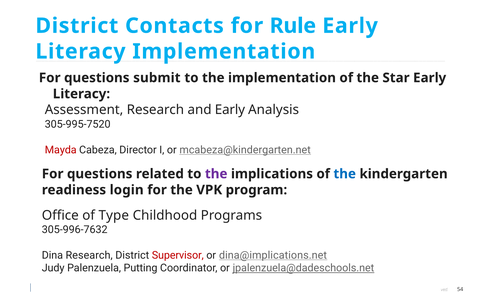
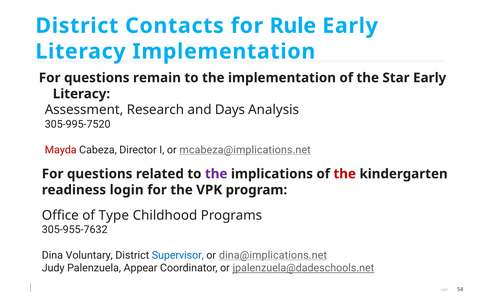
submit: submit -> remain (157, 78)
and Early: Early -> Days (230, 110)
mcabeza@kindergarten.net: mcabeza@kindergarten.net -> mcabeza@implications.net (245, 150)
the colour: blue -> red (345, 174)
305-996-7632: 305-996-7632 -> 305-955-7632 (75, 229)
Dina Research: Research -> Voluntary (89, 255)
Supervisor colour: red -> blue (178, 255)
Putting: Putting -> Appear (141, 268)
